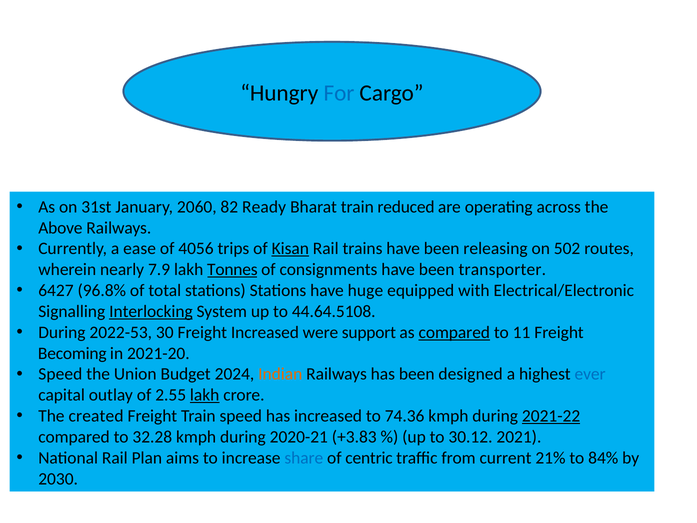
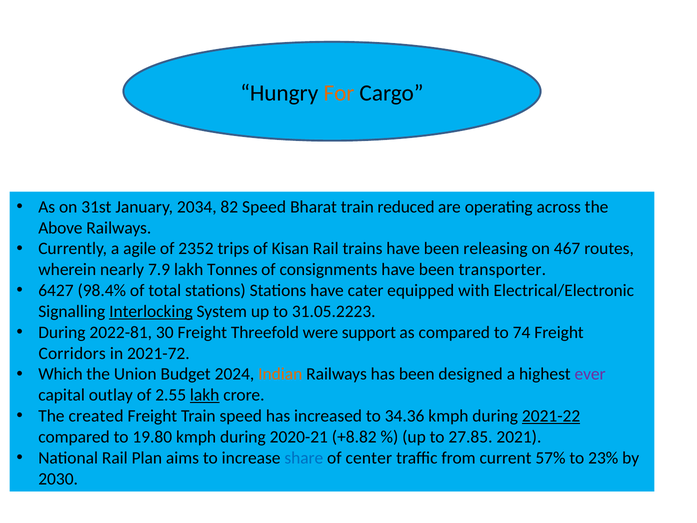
For colour: blue -> orange (339, 93)
2060: 2060 -> 2034 (197, 207)
82 Ready: Ready -> Speed (264, 207)
ease: ease -> agile (140, 249)
4056: 4056 -> 2352 (196, 249)
Kisan underline: present -> none (290, 249)
502: 502 -> 467 (567, 249)
Tonnes underline: present -> none (232, 269)
96.8%: 96.8% -> 98.4% (102, 290)
huge: huge -> cater (366, 290)
44.64.5108: 44.64.5108 -> 31.05.2223 (334, 311)
2022-53: 2022-53 -> 2022-81 (121, 332)
Freight Increased: Increased -> Threefold (265, 332)
compared underline: present -> none (454, 332)
11: 11 -> 74 (522, 332)
Becoming: Becoming -> Corridors (72, 353)
2021-20: 2021-20 -> 2021-72 (158, 353)
Speed: Speed -> Which (60, 374)
ever colour: blue -> purple (590, 374)
74.36: 74.36 -> 34.36 (405, 416)
32.28: 32.28 -> 19.80 (152, 437)
+3.83: +3.83 -> +8.82 (354, 437)
30.12: 30.12 -> 27.85 (470, 437)
centric: centric -> center (369, 458)
21%: 21% -> 57% (550, 458)
84%: 84% -> 23% (603, 458)
